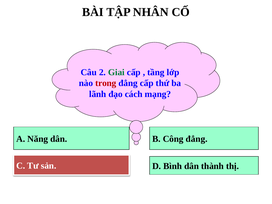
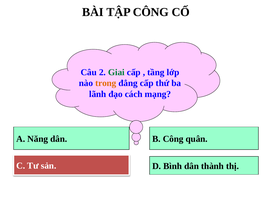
TẬP NHÂN: NHÂN -> CÔNG (151, 12)
trong colour: red -> orange (106, 83)
Công đẳng: đẳng -> quân (197, 139)
